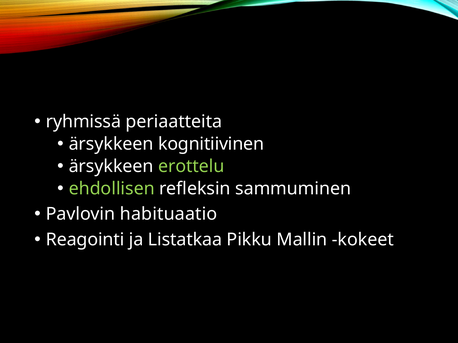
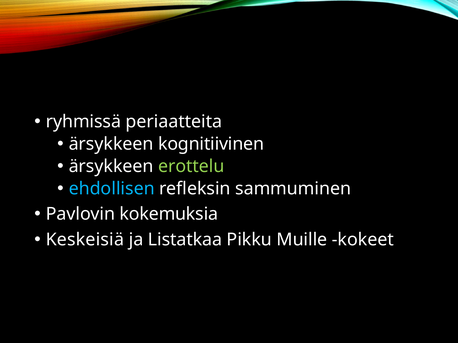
ehdollisen colour: light green -> light blue (112, 189)
habituaatio: habituaatio -> kokemuksia (169, 214)
Reagointi: Reagointi -> Keskeisiä (85, 240)
Mallin: Mallin -> Muille (302, 240)
